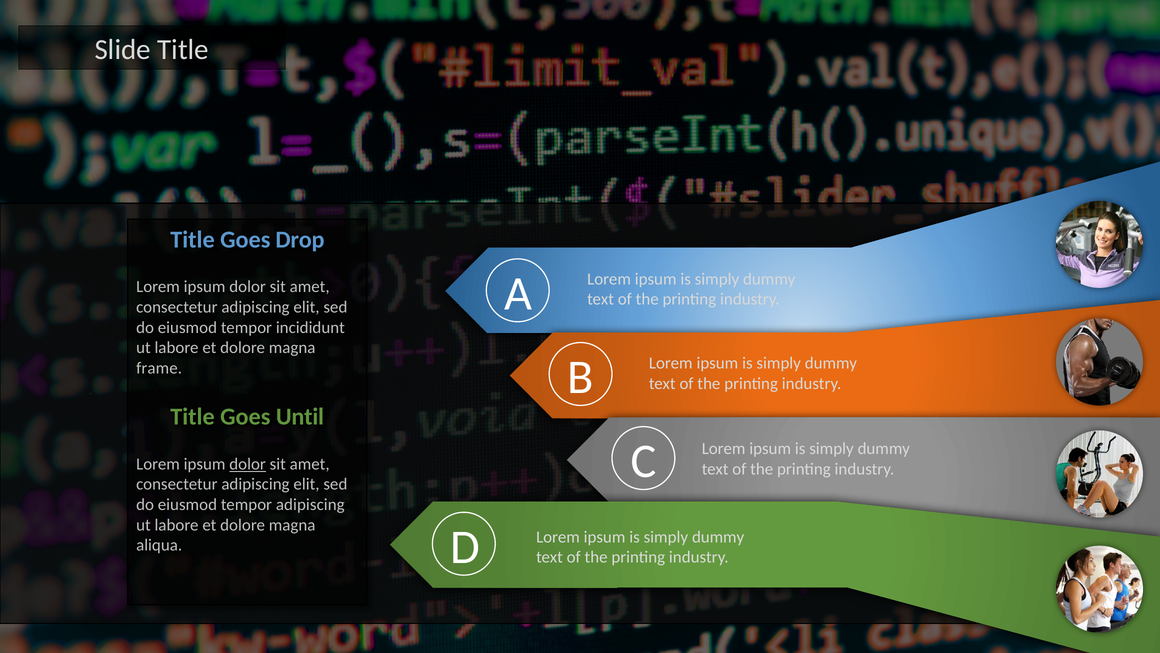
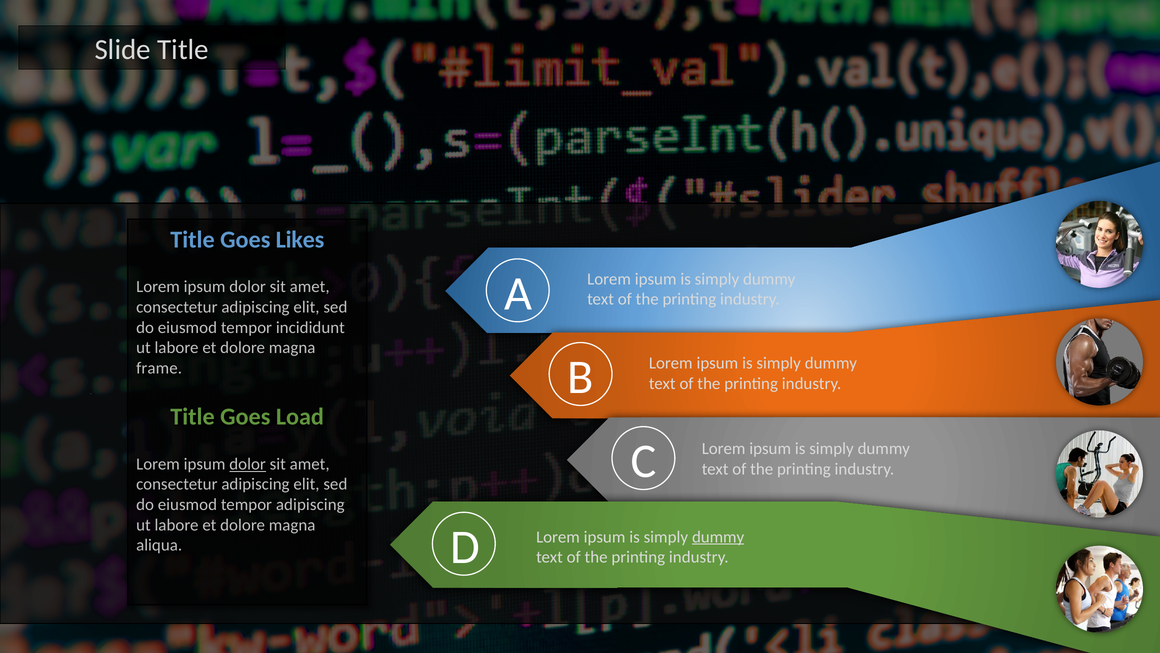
Drop: Drop -> Likes (300, 239)
Until: Until -> Load (300, 416)
dummy underline: none -> present (718, 537)
